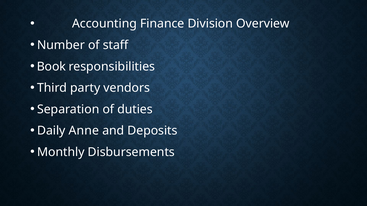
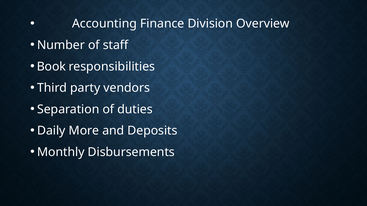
Anne: Anne -> More (84, 131)
